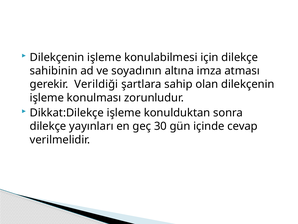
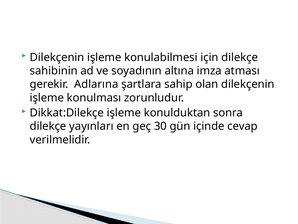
Verildiği: Verildiği -> Adlarına (96, 84)
